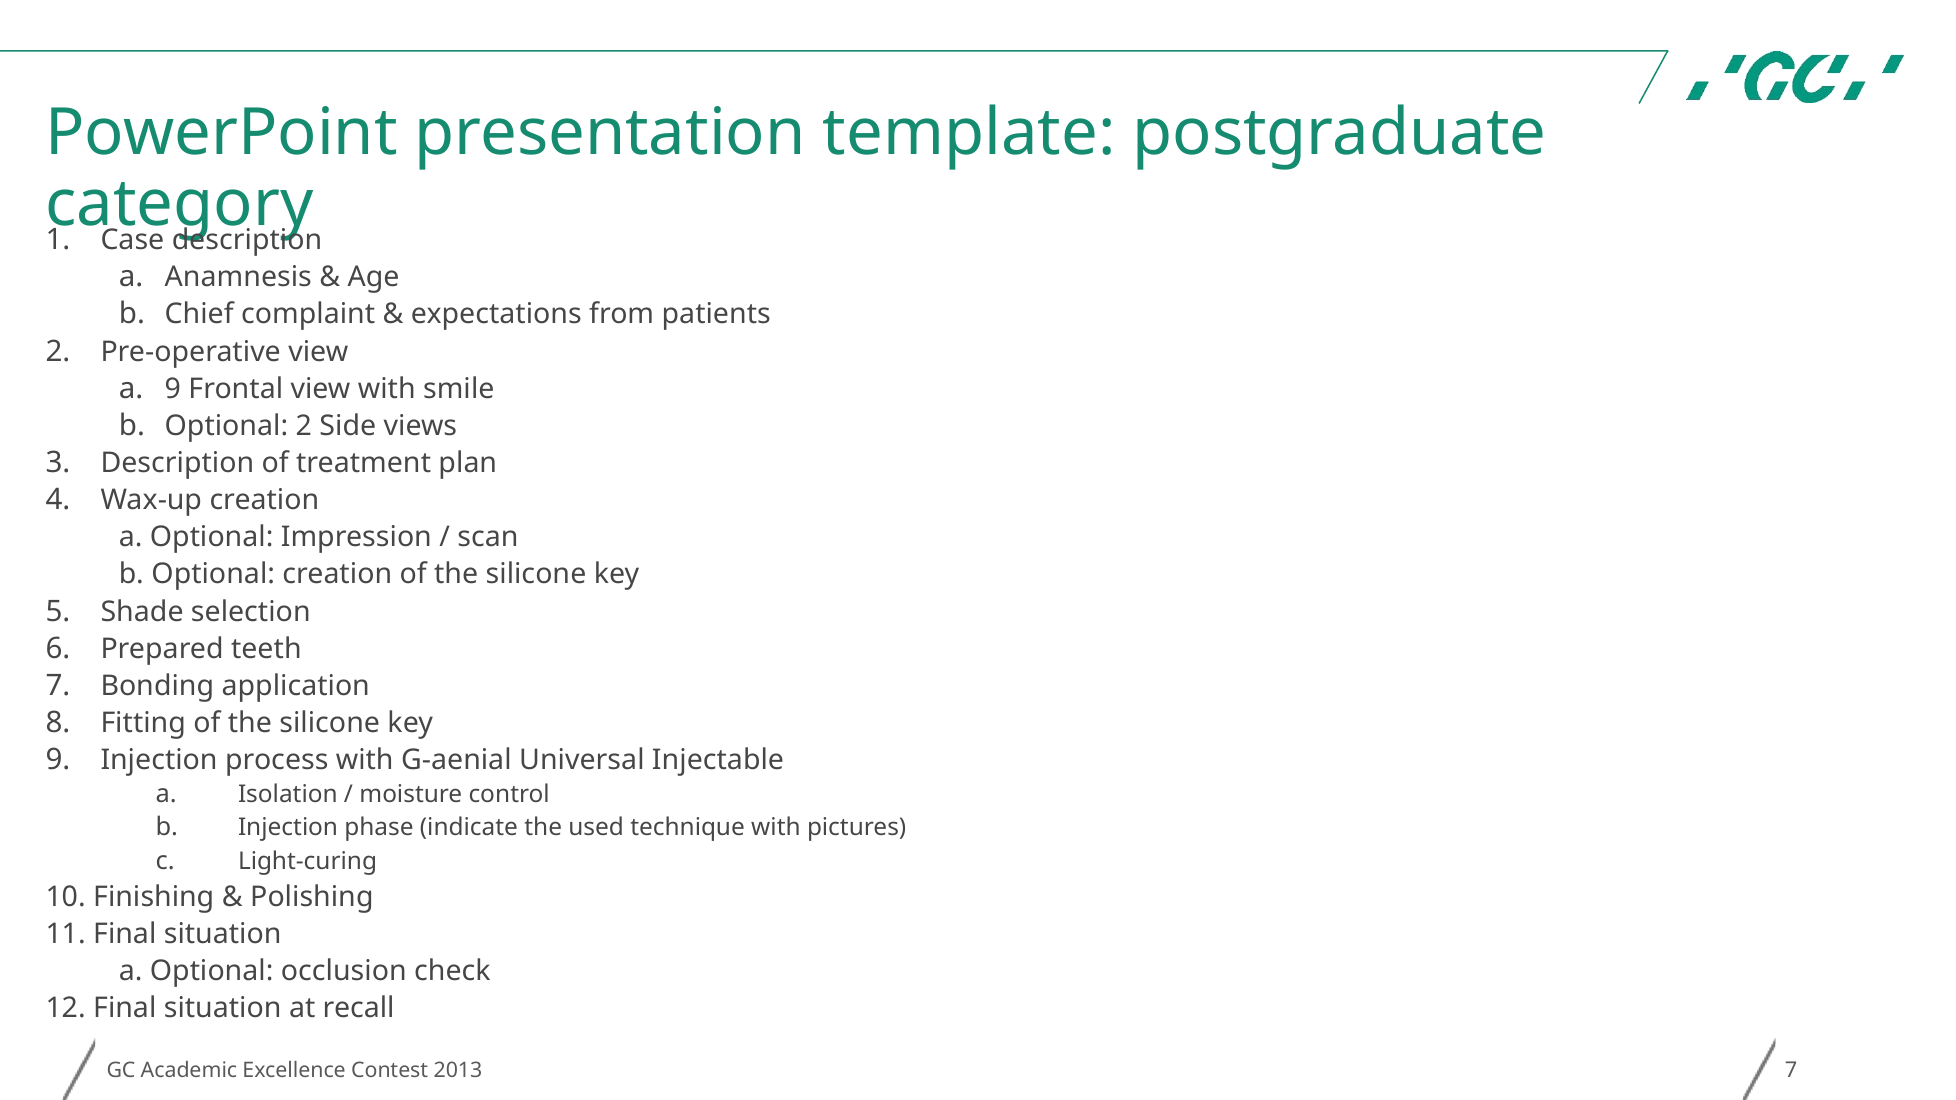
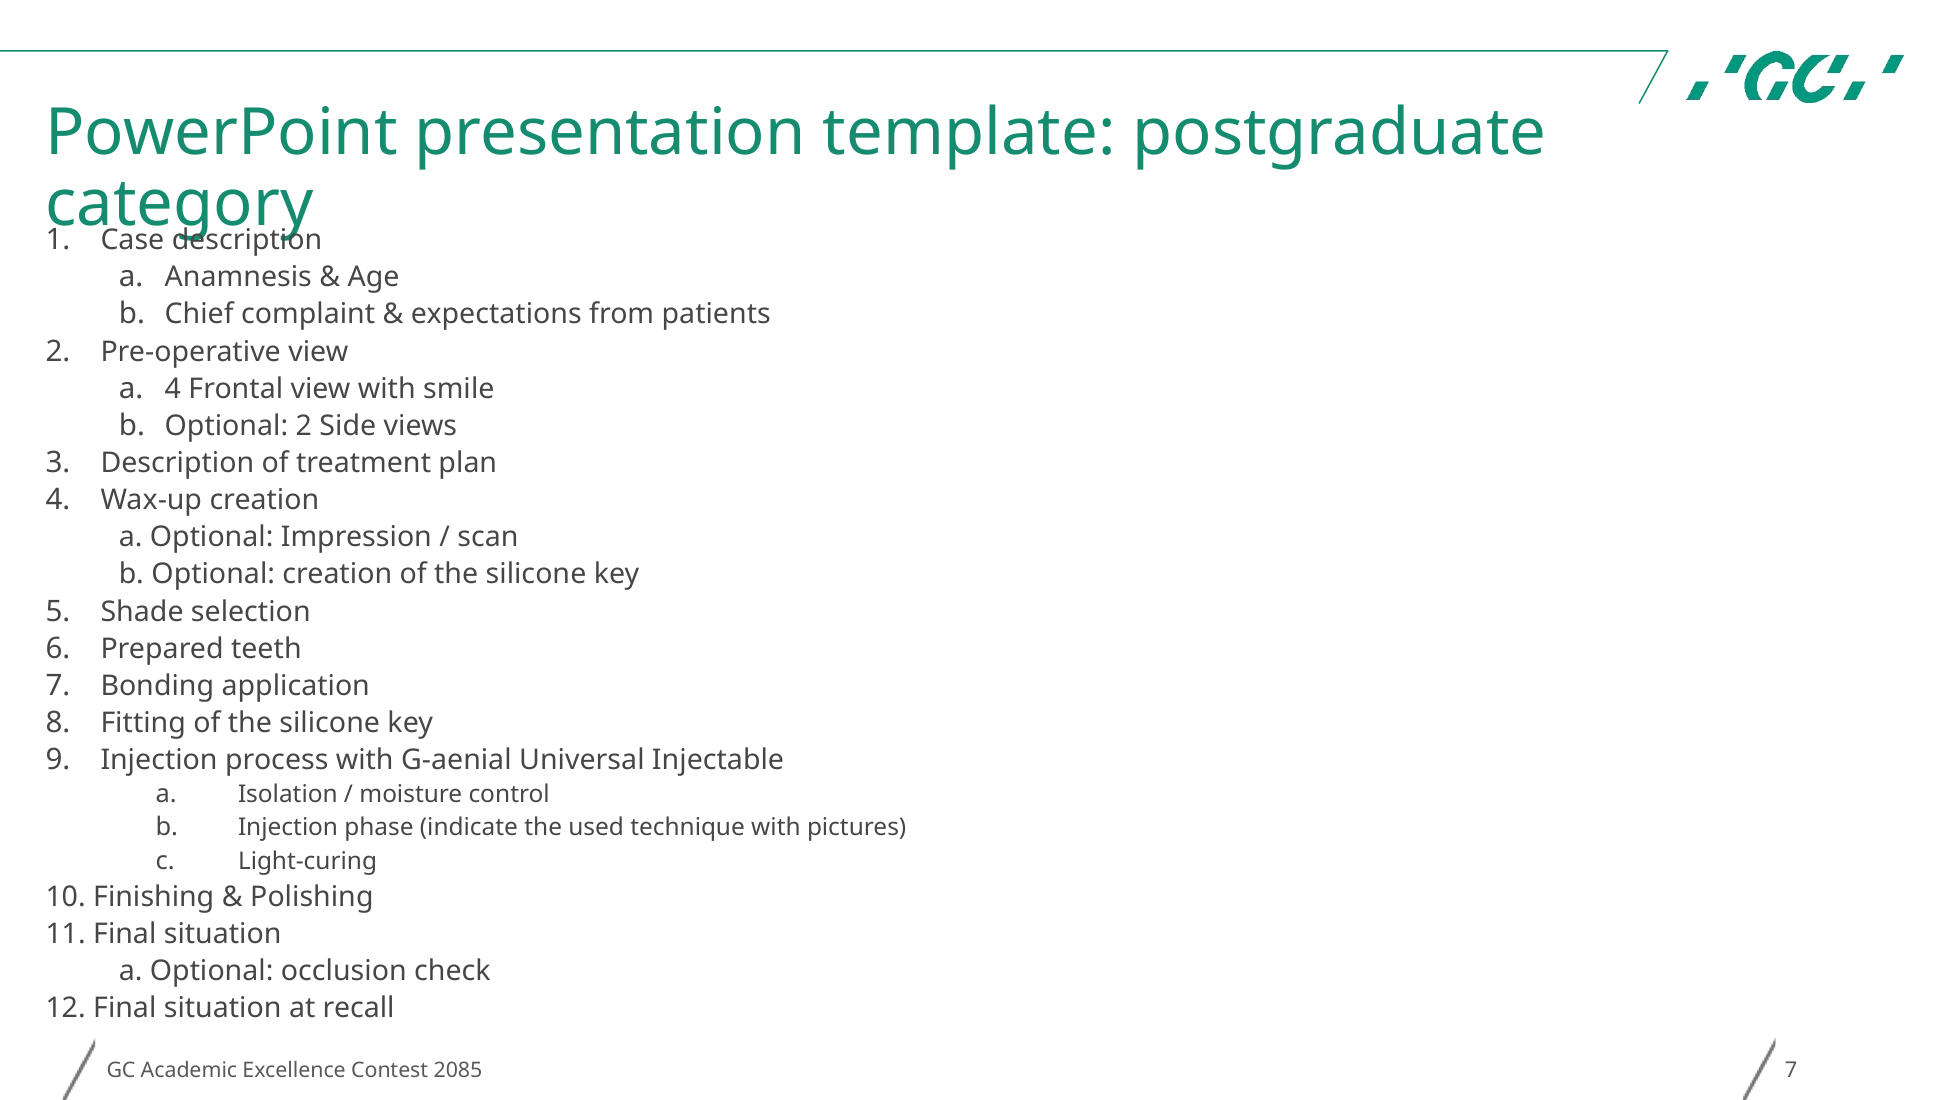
a 9: 9 -> 4 (173, 389)
2013: 2013 -> 2085 (458, 1071)
